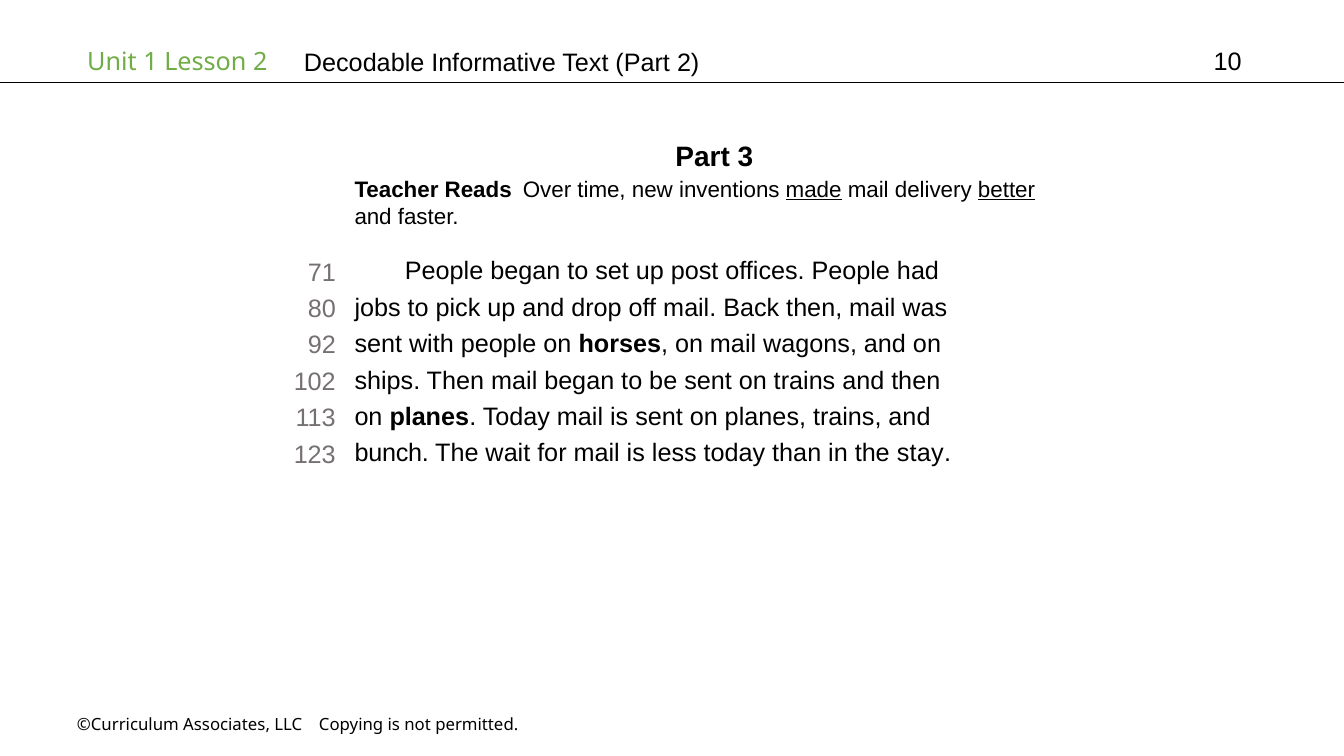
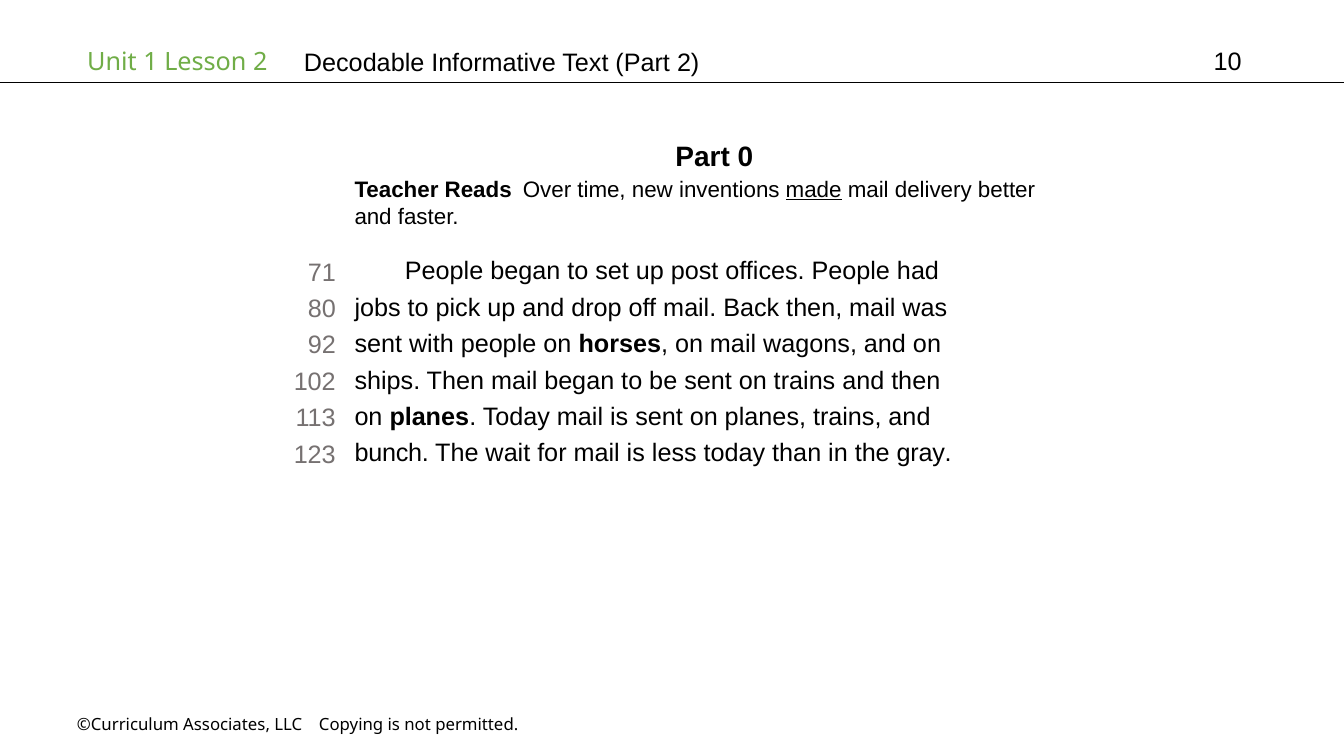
3: 3 -> 0 (745, 157)
better underline: present -> none (1007, 190)
stay: stay -> gray (924, 453)
